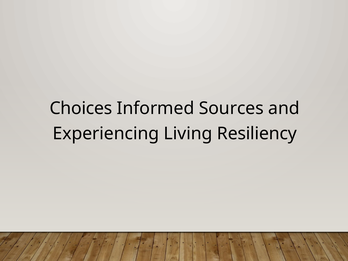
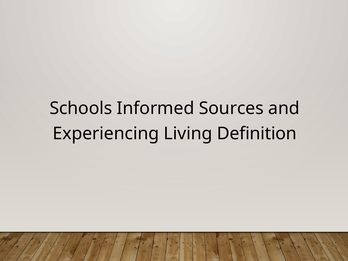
Choices: Choices -> Schools (81, 108)
Resiliency: Resiliency -> Definition (257, 134)
